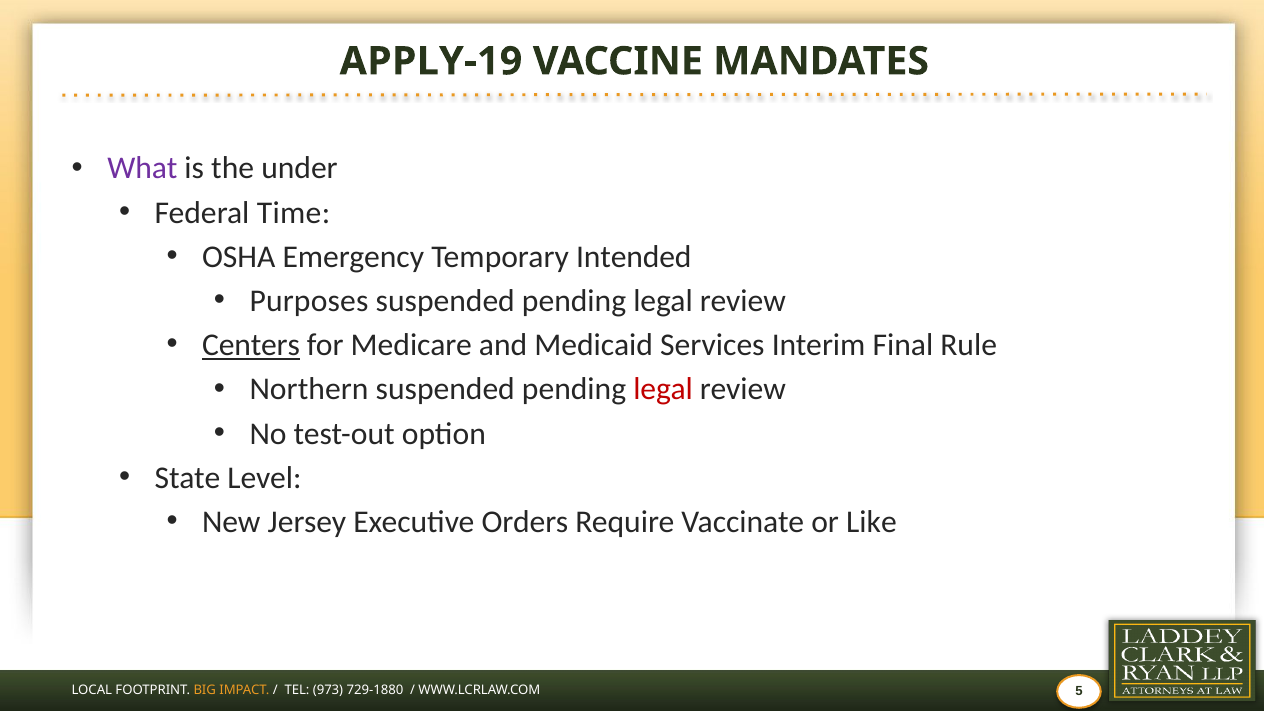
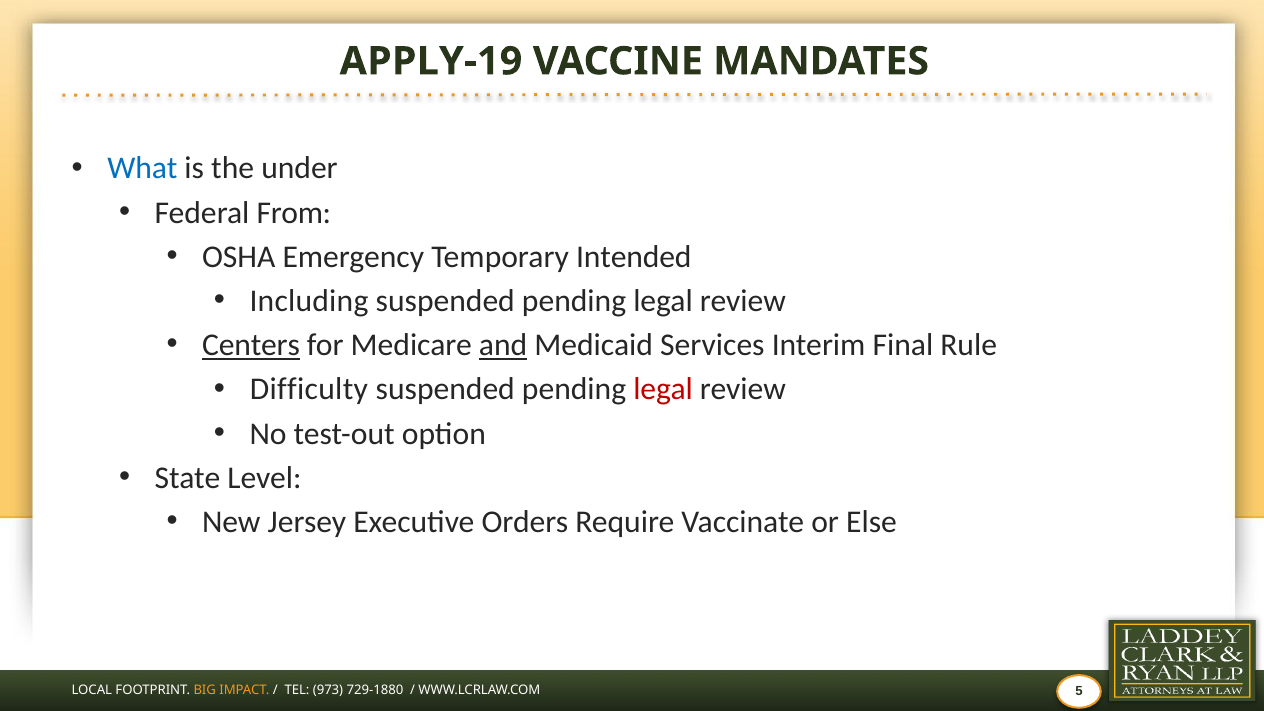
What colour: purple -> blue (142, 168)
Time: Time -> From (294, 213)
Purposes: Purposes -> Including (309, 301)
and underline: none -> present (503, 345)
Northern: Northern -> Difficulty (309, 390)
Like: Like -> Else (871, 522)
